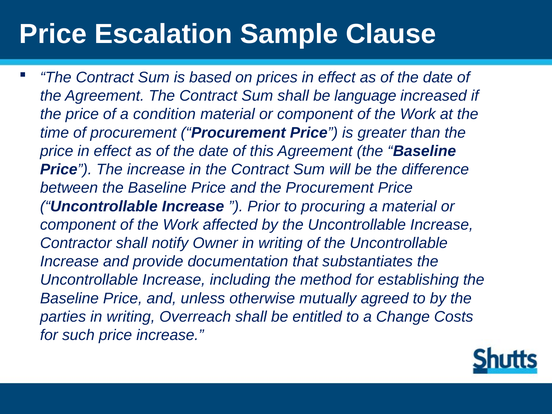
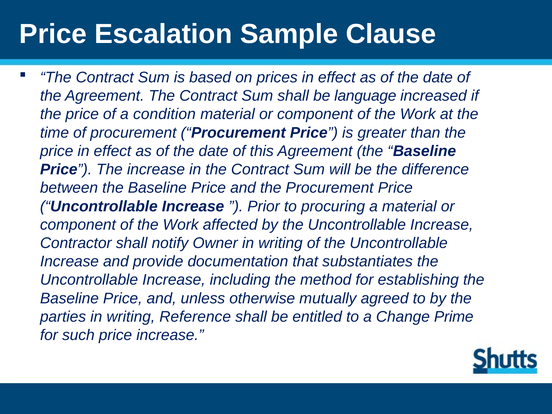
Overreach: Overreach -> Reference (195, 317)
Costs: Costs -> Prime (454, 317)
